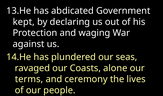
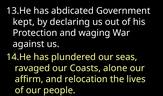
terms: terms -> affirm (29, 79)
ceremony: ceremony -> relocation (86, 79)
